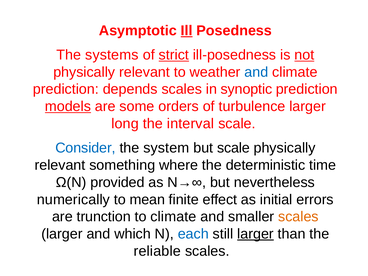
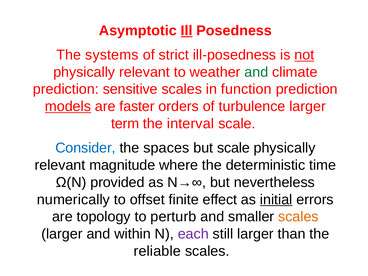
strict underline: present -> none (174, 55)
and colour: blue -> green (256, 72)
depends: depends -> sensitive (130, 89)
synoptic: synoptic -> function (246, 89)
some: some -> faster (137, 106)
long: long -> term (125, 124)
system: system -> spaces (166, 148)
something: something -> magnitude (122, 165)
mean: mean -> offset (147, 200)
initial underline: none -> present (276, 200)
trunction: trunction -> topology (104, 217)
to climate: climate -> perturb (173, 217)
which: which -> within (133, 234)
each colour: blue -> purple (193, 234)
larger underline: present -> none (255, 234)
